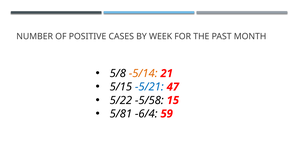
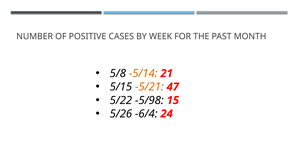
-5/21 colour: blue -> orange (149, 87)
-5/58: -5/58 -> -5/98 (149, 100)
5/81: 5/81 -> 5/26 (121, 114)
59: 59 -> 24 (167, 114)
